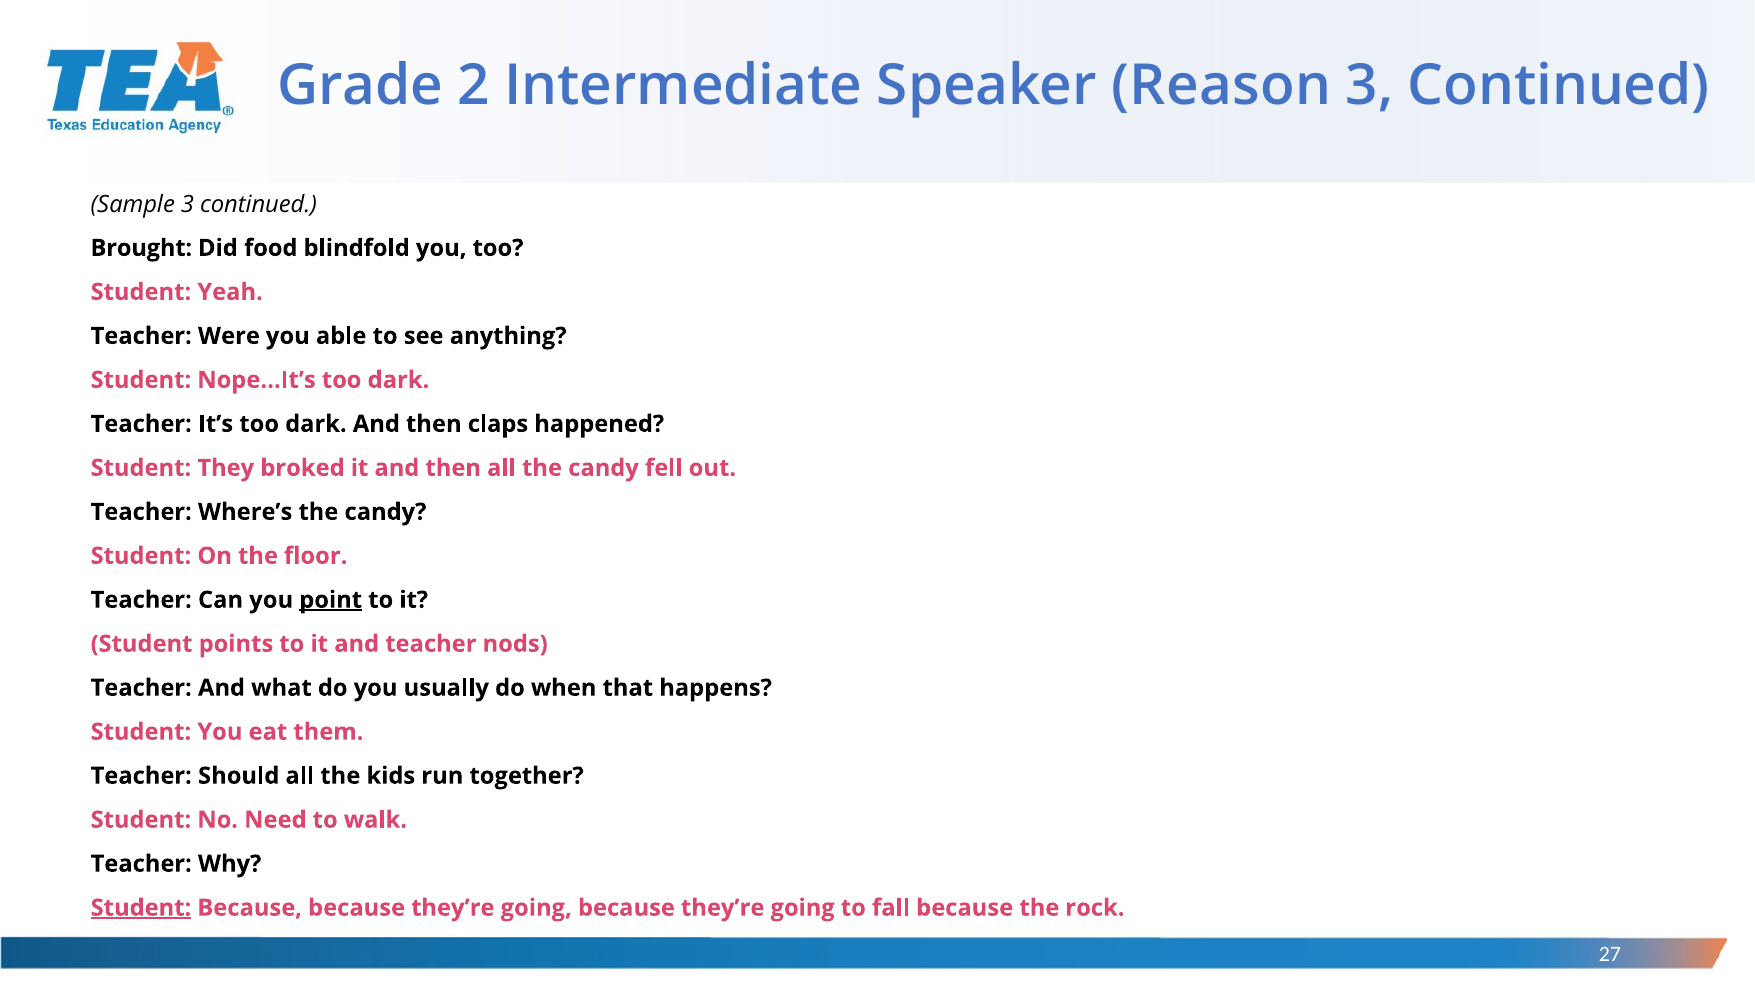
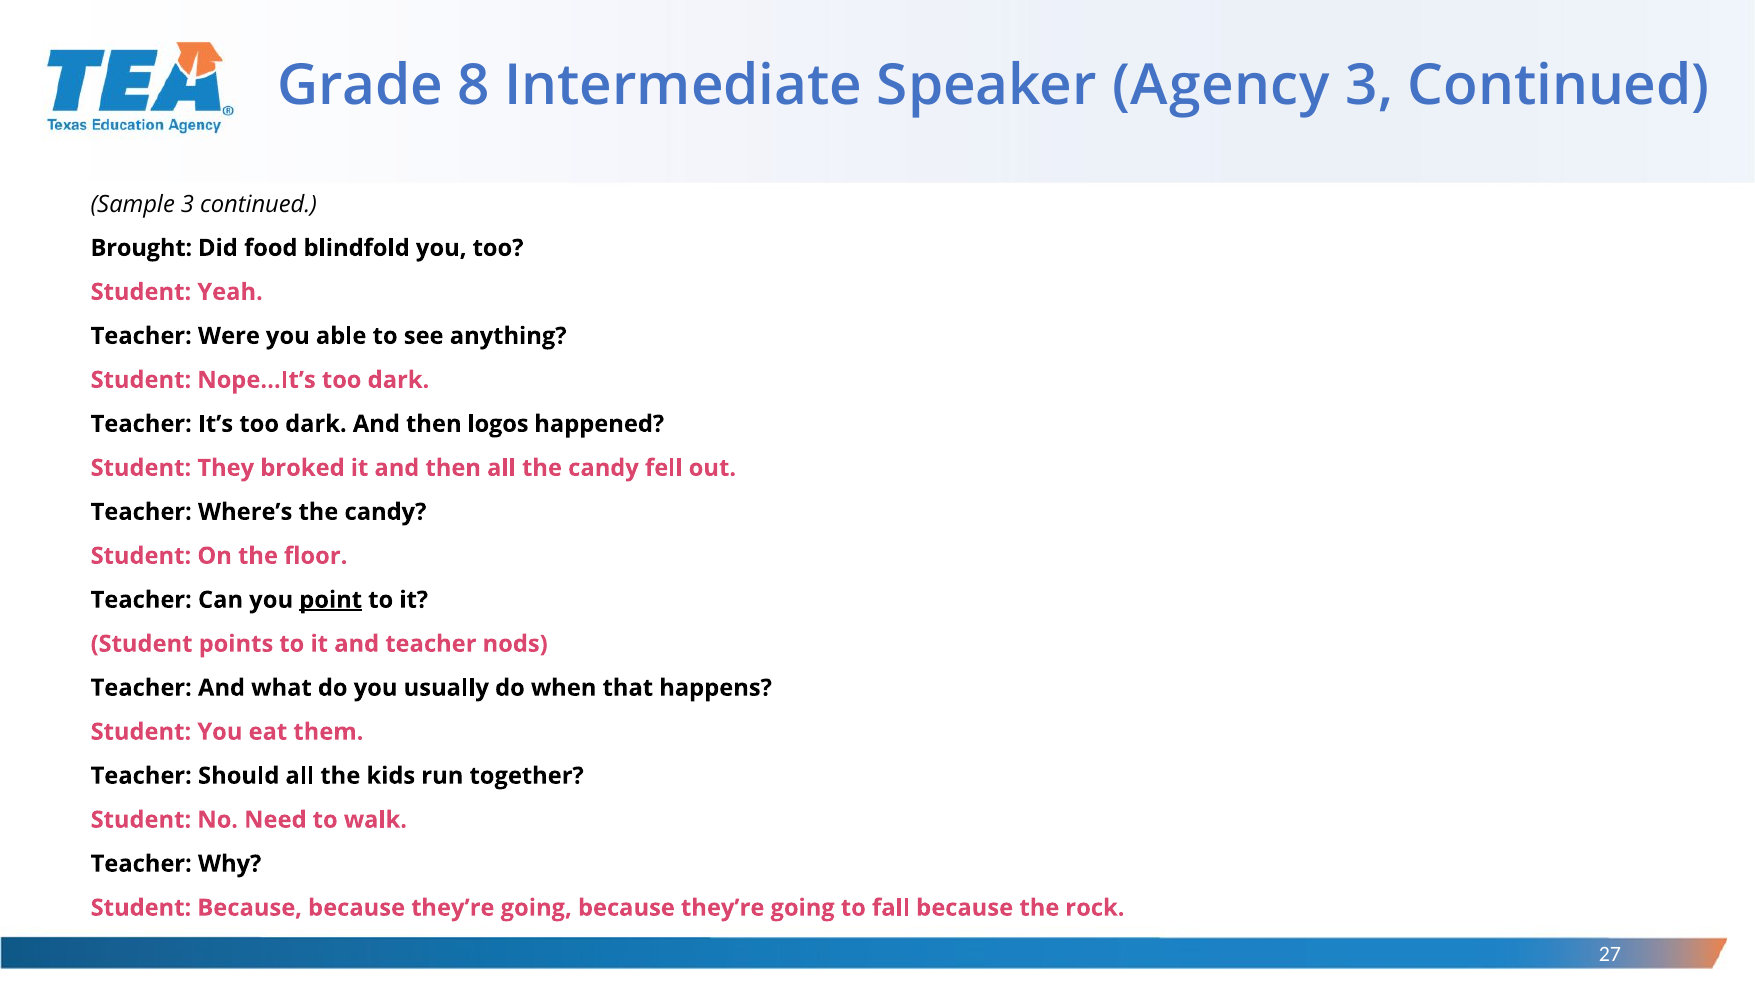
2: 2 -> 8 (474, 86)
Reason: Reason -> Agency (1221, 86)
claps: claps -> logos (498, 424)
Student underline: present -> none (141, 908)
